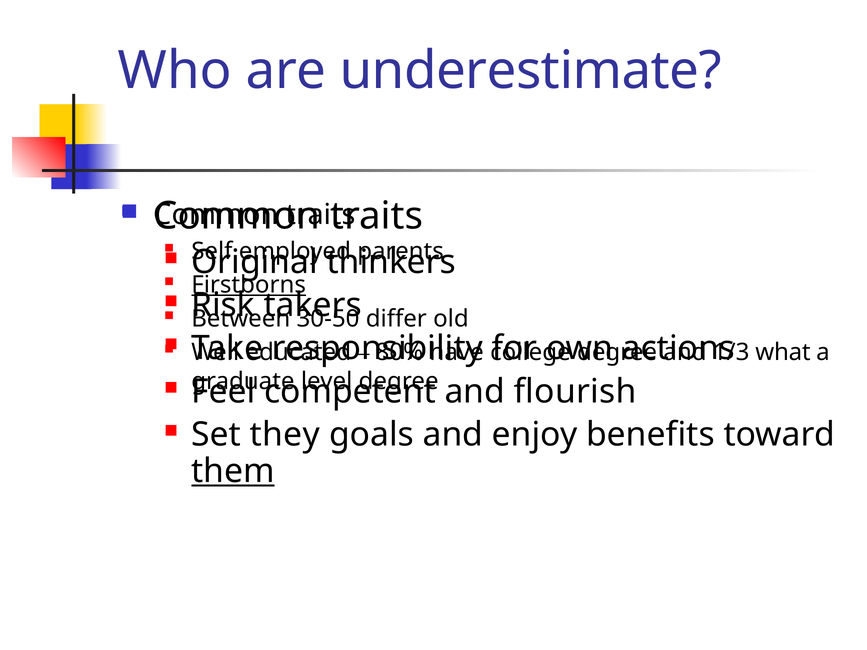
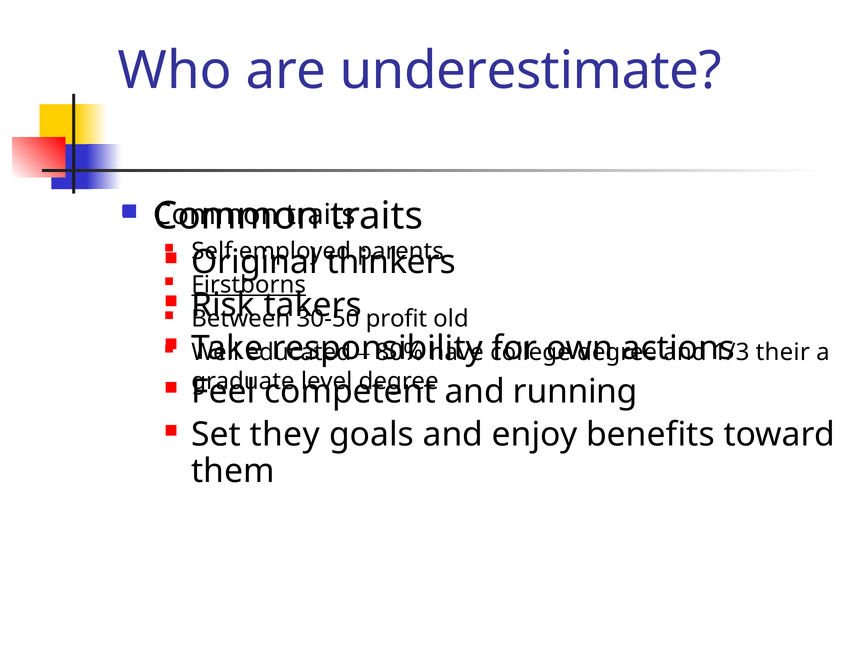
differ: differ -> profit (396, 319)
what: what -> their (783, 352)
flourish: flourish -> running (575, 392)
them underline: present -> none (233, 471)
